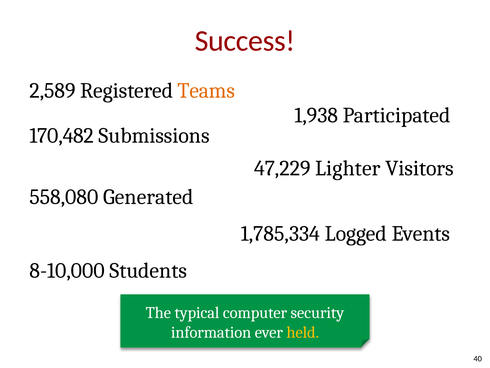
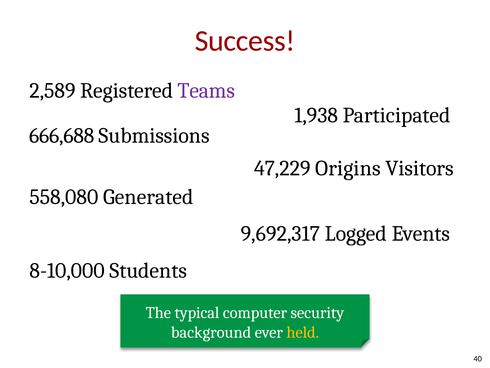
Teams colour: orange -> purple (206, 91)
170,482: 170,482 -> 666,688 (62, 135)
Lighter: Lighter -> Origins (348, 168)
1,785,334: 1,785,334 -> 9,692,317 (280, 233)
information: information -> background (211, 332)
